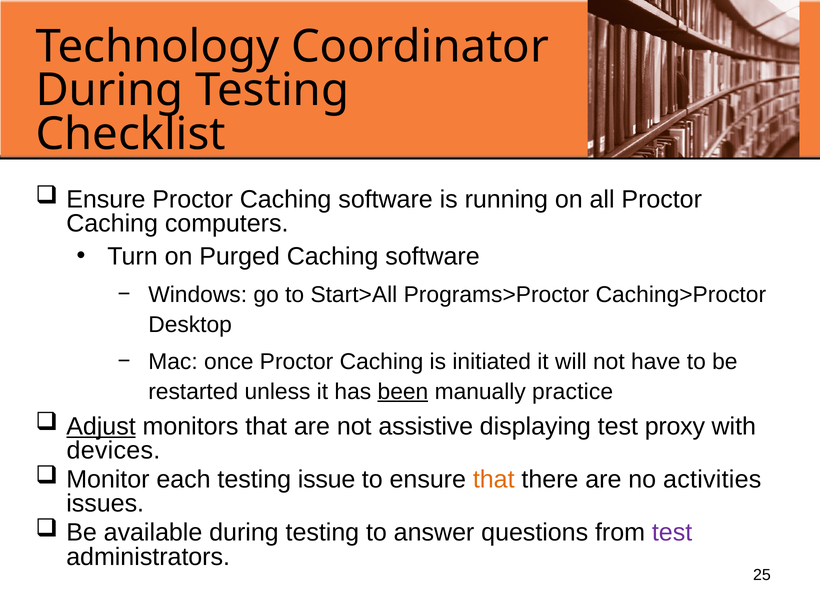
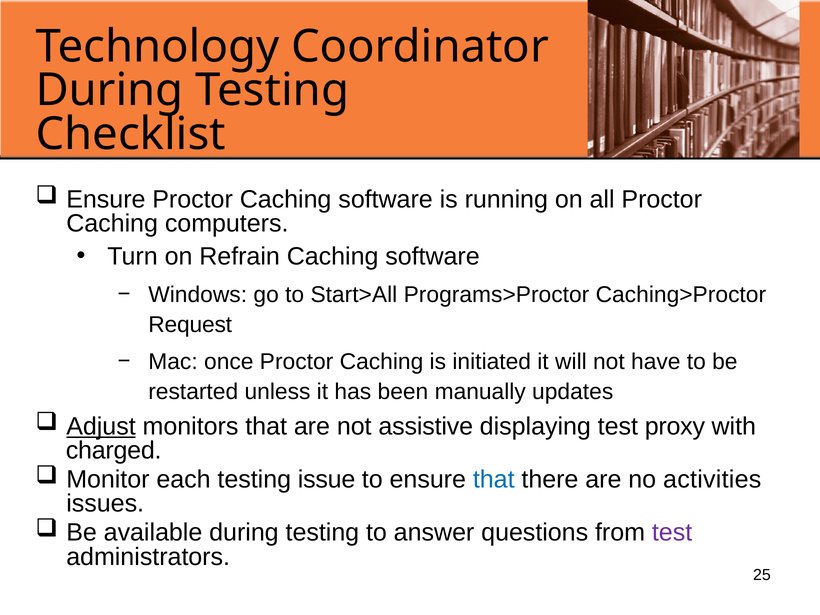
Purged: Purged -> Refrain (240, 256)
Desktop: Desktop -> Request (190, 325)
been underline: present -> none (403, 392)
practice: practice -> updates (573, 392)
devices: devices -> charged (114, 451)
that colour: orange -> blue (494, 480)
